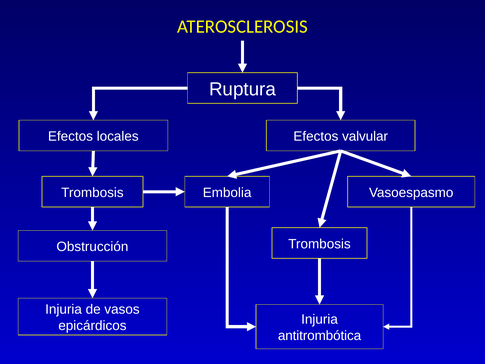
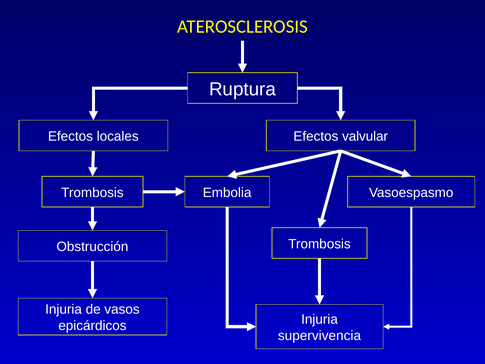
antitrombótica: antitrombótica -> supervivencia (319, 335)
